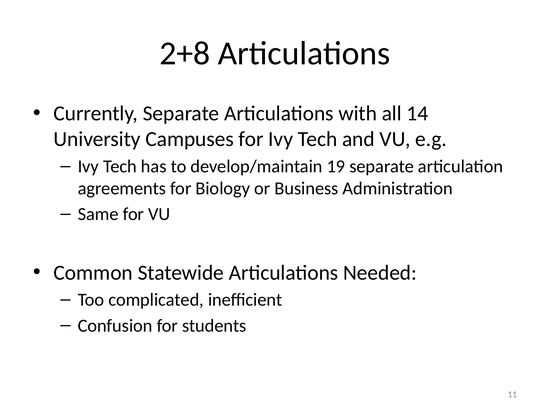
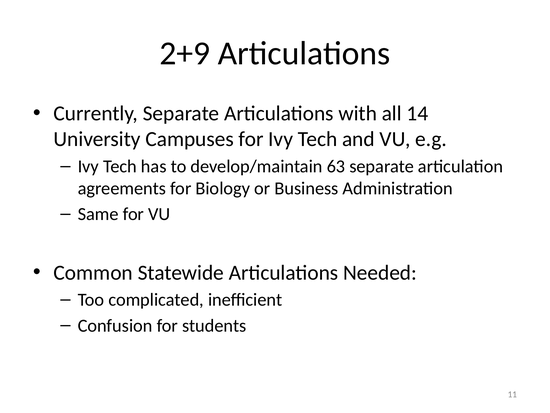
2+8: 2+8 -> 2+9 (185, 53)
19: 19 -> 63 (336, 166)
